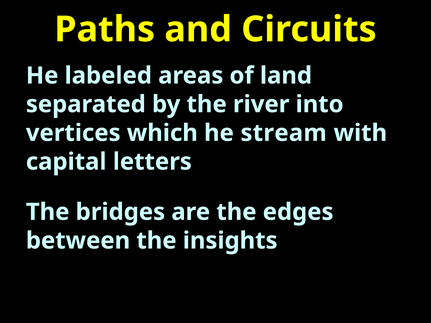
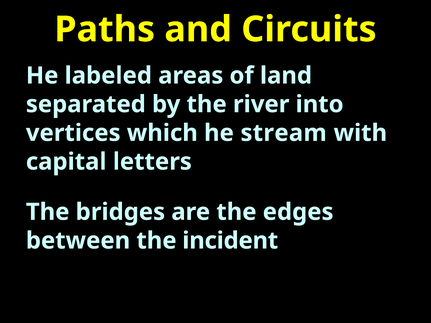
insights: insights -> incident (230, 241)
